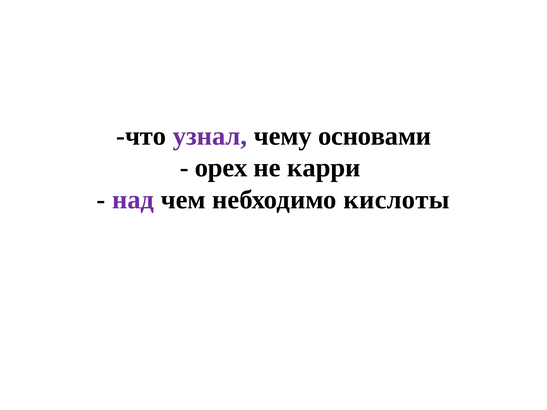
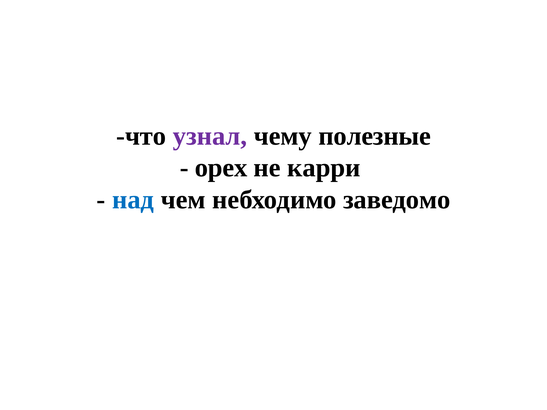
основами: основами -> полезные (375, 136)
над colour: purple -> blue (133, 200)
кислоты: кислоты -> заведомо (397, 200)
